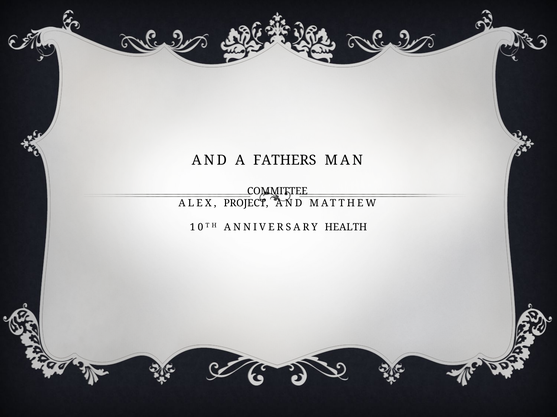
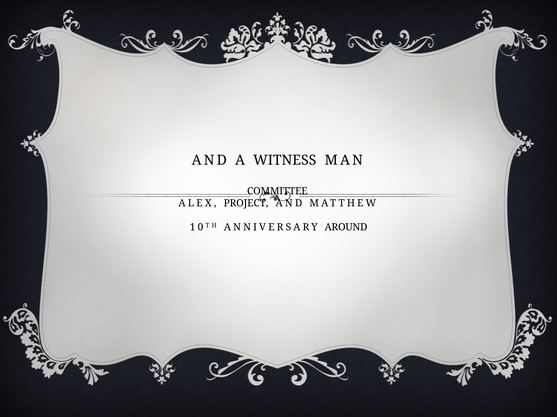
FATHERS: FATHERS -> WITNESS (285, 161)
HEALTH: HEALTH -> AROUND (346, 228)
